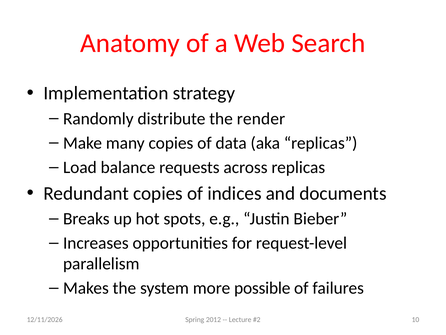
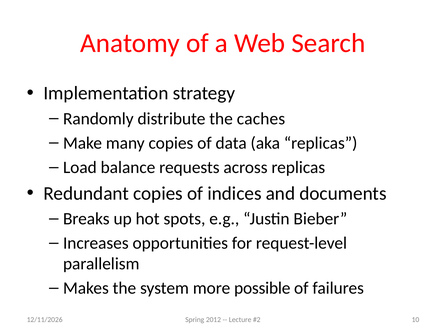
render: render -> caches (261, 118)
